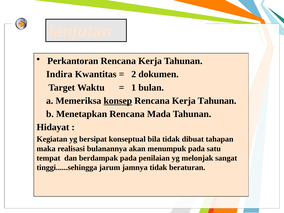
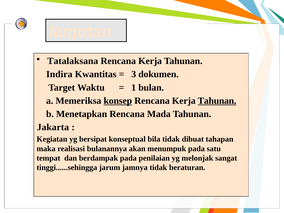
Perkantoran: Perkantoran -> Tatalaksana (73, 61)
2: 2 -> 3 (134, 74)
Tahunan underline: none -> present (217, 101)
Hidayat: Hidayat -> Jakarta (53, 127)
